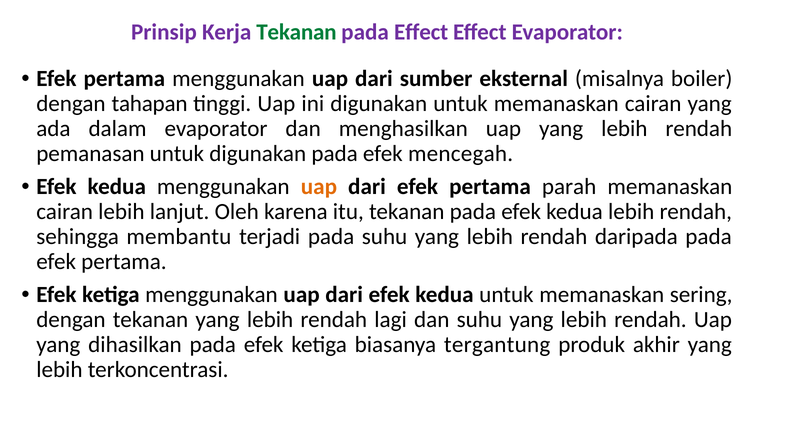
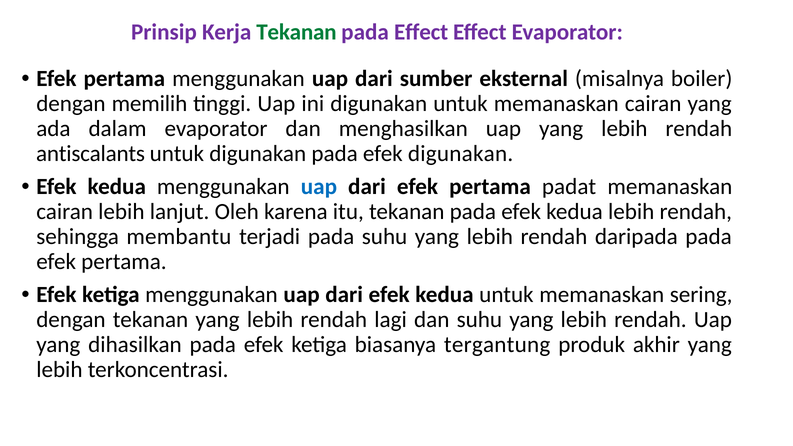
tahapan: tahapan -> memilih (149, 104)
pemanasan: pemanasan -> antiscalants (91, 154)
efek mencegah: mencegah -> digunakan (461, 154)
uap colour: orange -> blue (319, 187)
parah: parah -> padat (569, 187)
